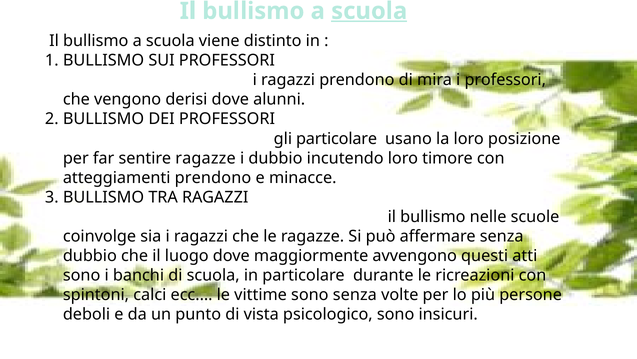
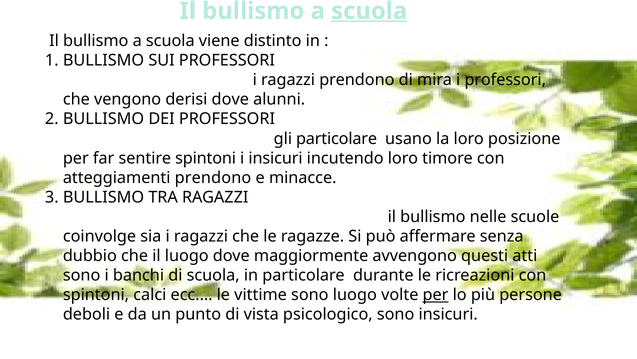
sentire ragazze: ragazze -> spintoni (206, 158)
i dubbio: dubbio -> insicuri (276, 158)
sono senza: senza -> luogo (355, 294)
per underline: none -> present (436, 294)
